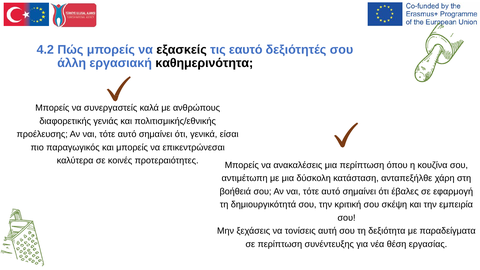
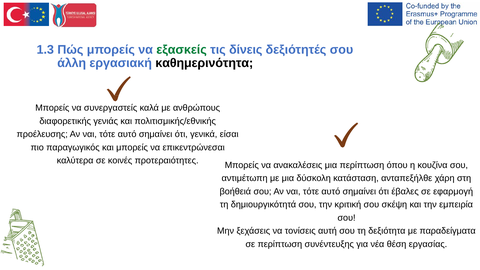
4.2: 4.2 -> 1.3 (45, 50)
εξασκείς colour: black -> green (182, 50)
εαυτό: εαυτό -> δίνεις (246, 50)
